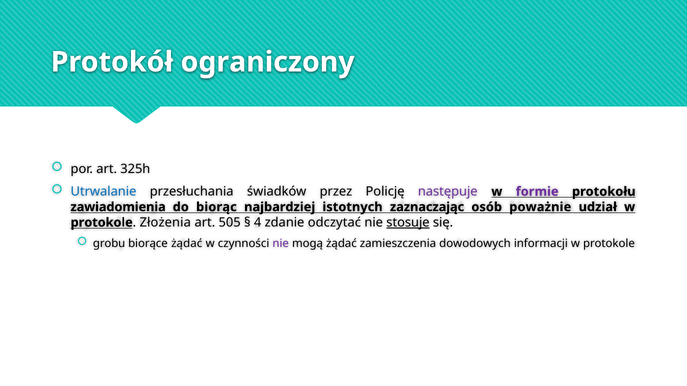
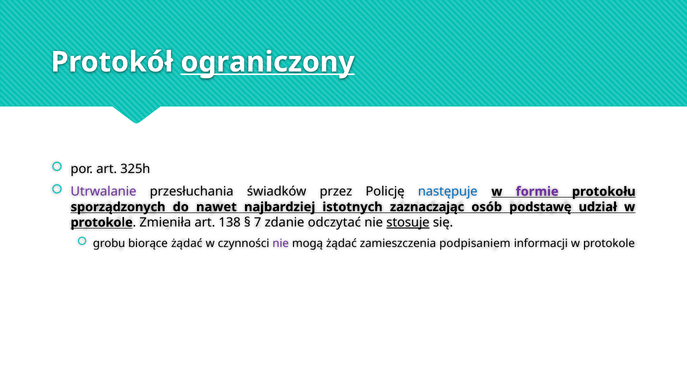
ograniczony underline: none -> present (268, 62)
Utrwalanie colour: blue -> purple (104, 192)
następuje colour: purple -> blue (448, 192)
zawiadomienia: zawiadomienia -> sporządzonych (118, 207)
biorąc: biorąc -> nawet (216, 207)
poważnie: poważnie -> podstawę (540, 207)
Złożenia: Złożenia -> Zmieniła (165, 223)
505: 505 -> 138 (230, 223)
4: 4 -> 7 (258, 223)
dowodowych: dowodowych -> podpisaniem (475, 244)
